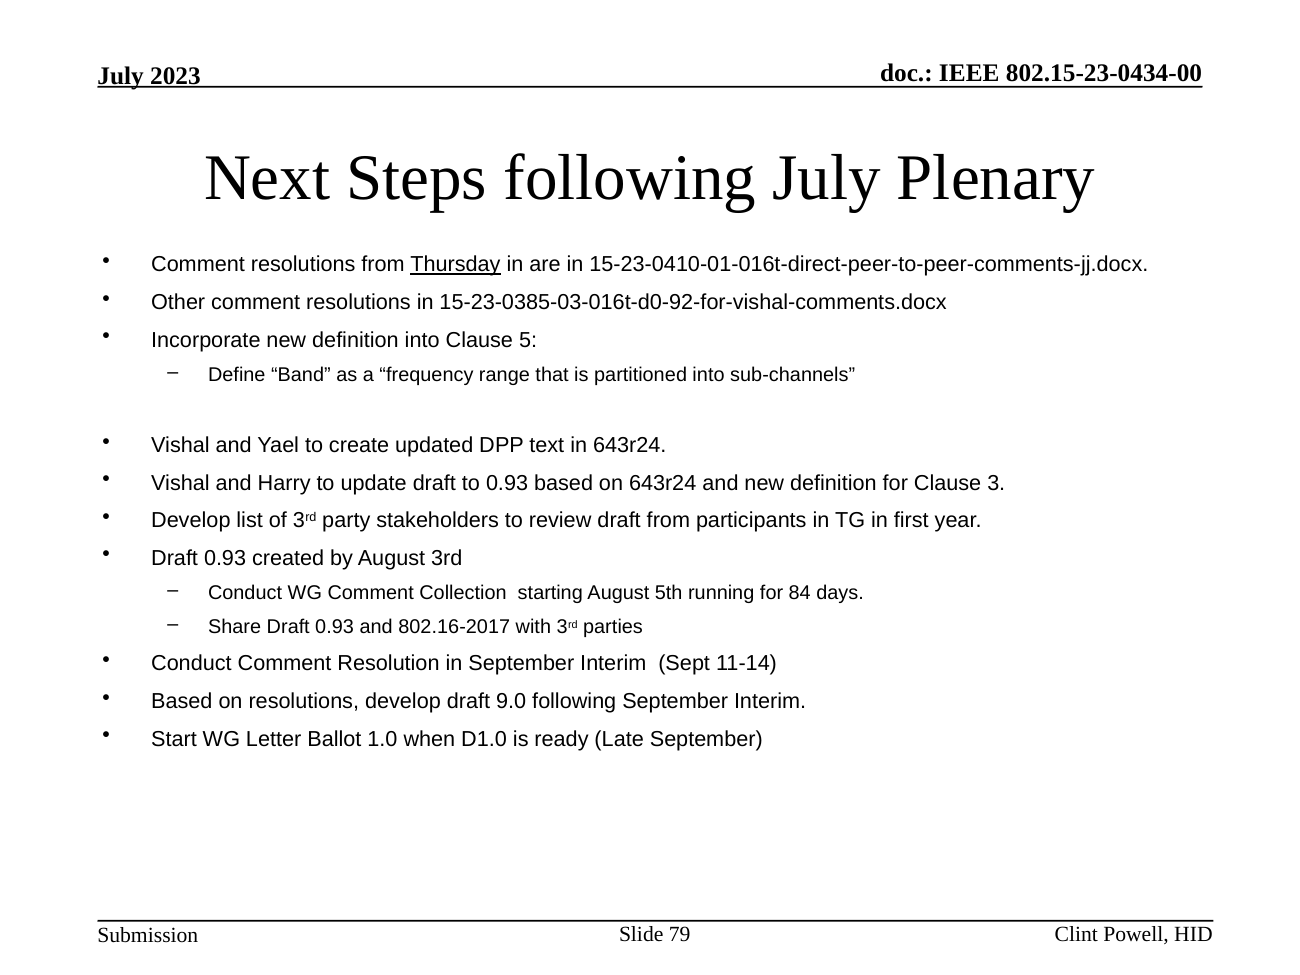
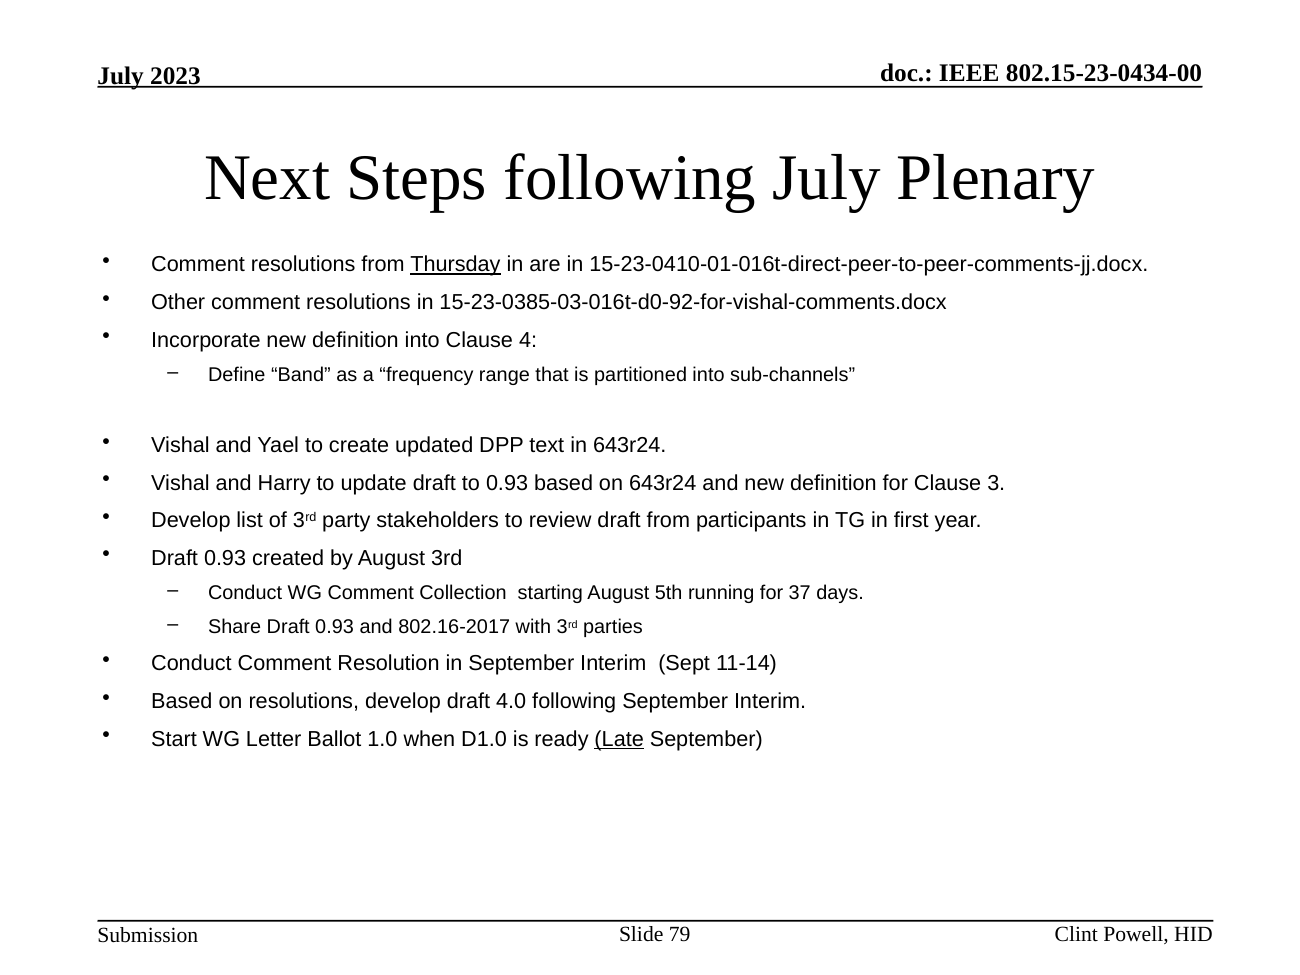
5: 5 -> 4 (528, 340)
84: 84 -> 37 (800, 593)
9.0: 9.0 -> 4.0 (511, 701)
Late underline: none -> present (619, 739)
